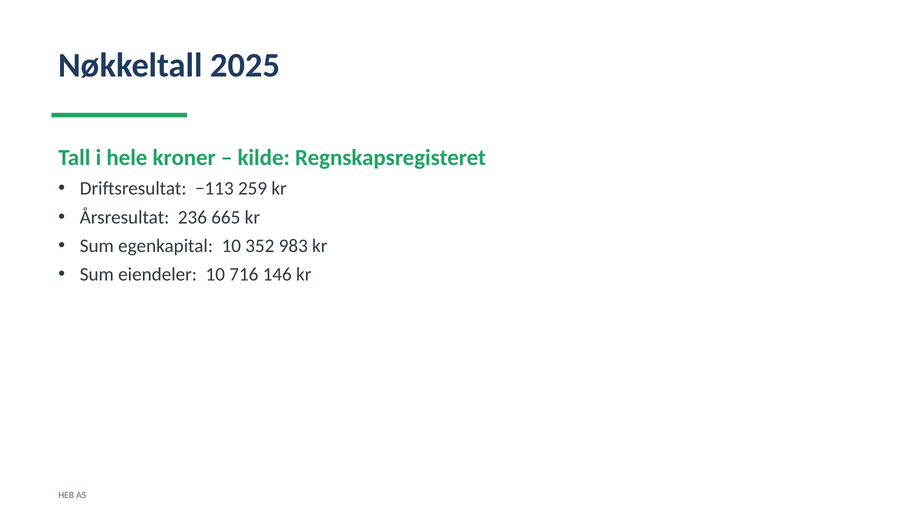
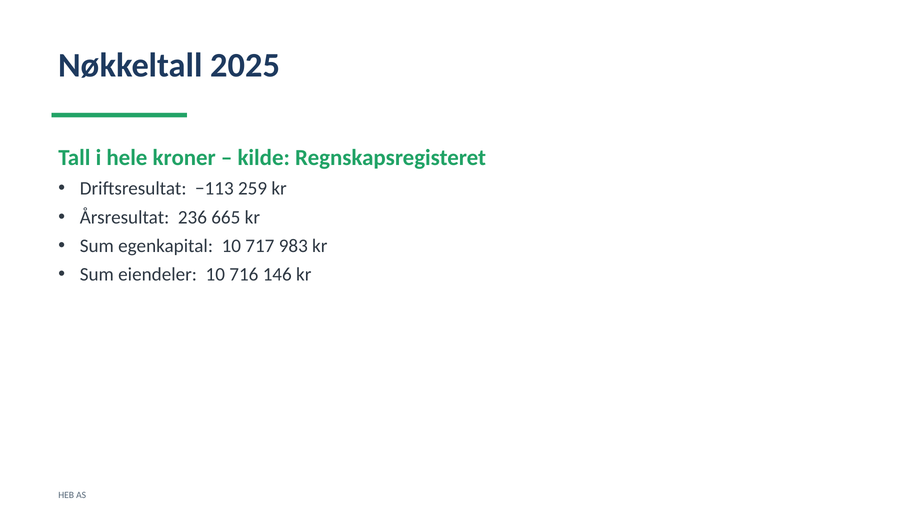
352: 352 -> 717 (260, 246)
